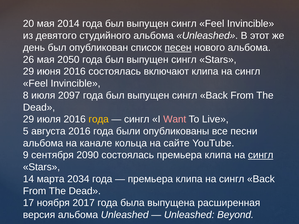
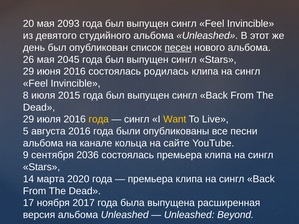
2014: 2014 -> 2093 (68, 24)
2050: 2050 -> 2045 (68, 60)
включают: включают -> родилась (166, 72)
2097: 2097 -> 2015 (69, 95)
Want colour: pink -> yellow (175, 119)
2090: 2090 -> 2036 (88, 155)
сингл underline: present -> none (261, 155)
2034: 2034 -> 2020 (78, 179)
